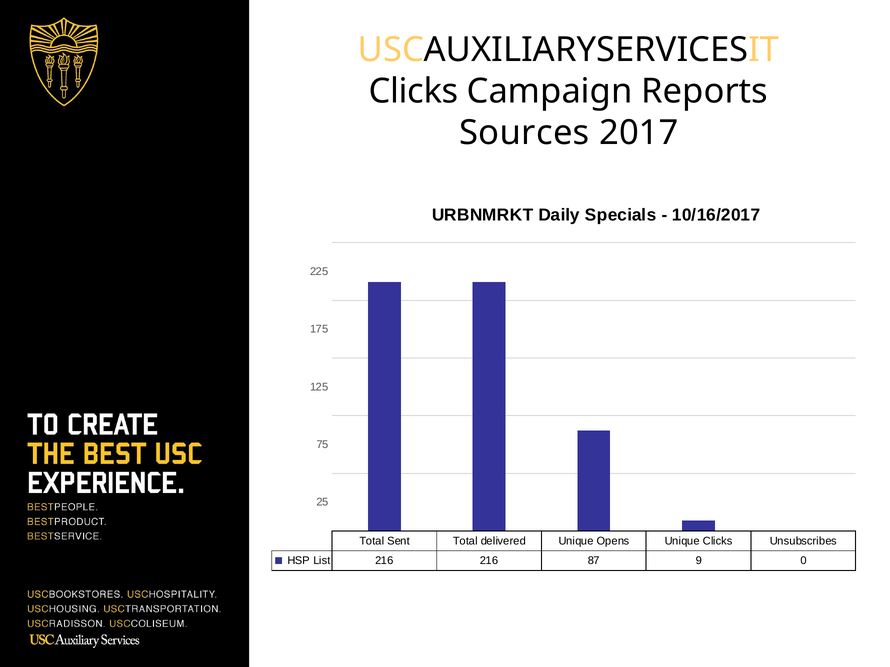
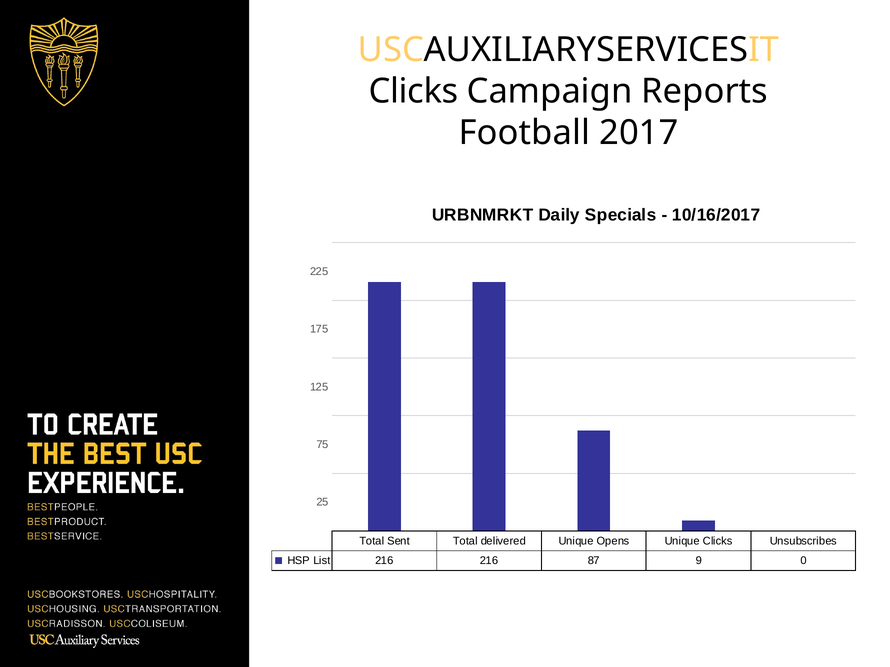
Sources: Sources -> Football (524, 133)
